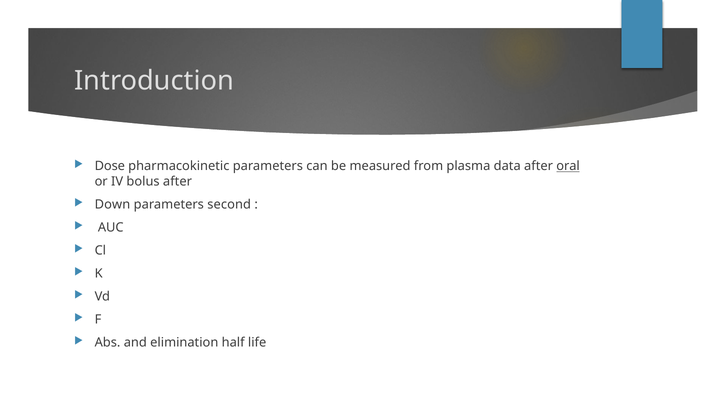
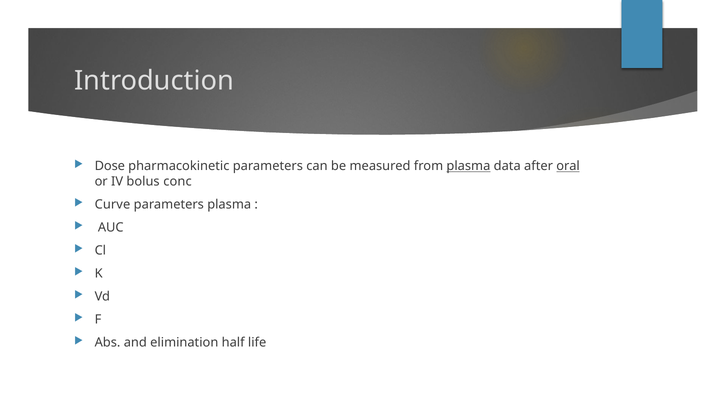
plasma underline: none -> present (468, 166)
bolus after: after -> conc (177, 182)
Down: Down -> Curve (112, 205)
parameters second: second -> plasma (229, 205)
